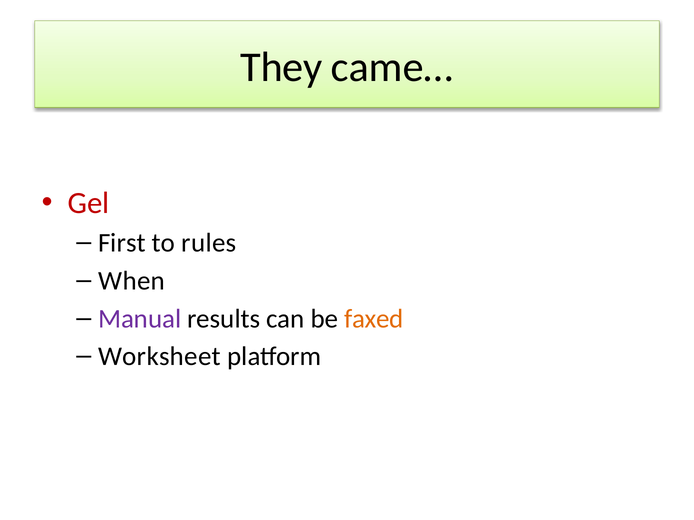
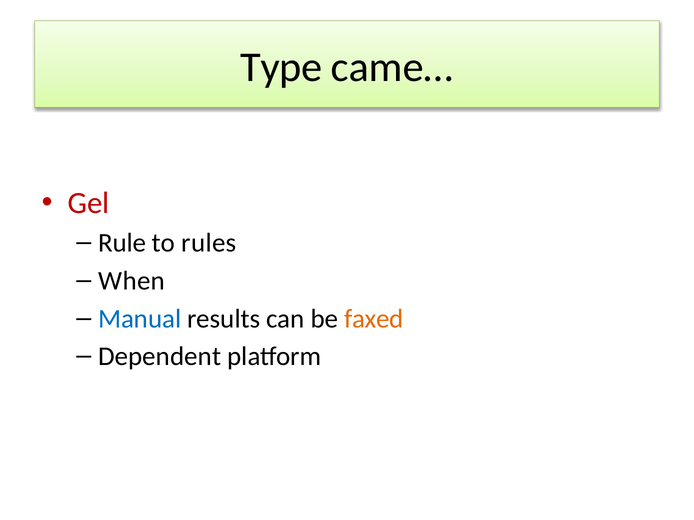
They: They -> Type (281, 67)
First: First -> Rule (122, 243)
Manual colour: purple -> blue (140, 319)
Worksheet: Worksheet -> Dependent (160, 357)
